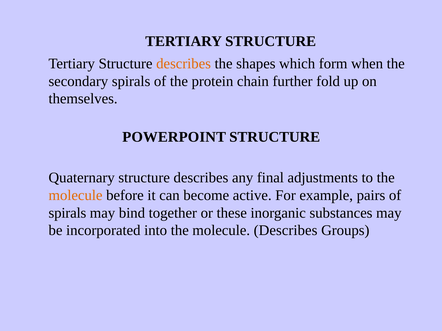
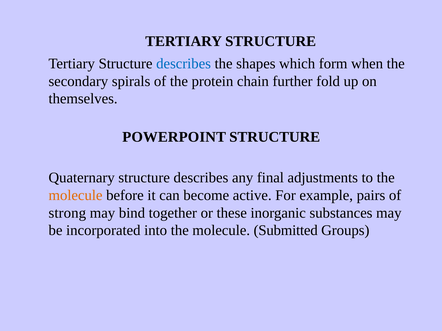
describes colour: orange -> blue (184, 64)
spirals: spirals -> strong (67, 213)
molecule Describes: Describes -> Submitted (286, 231)
